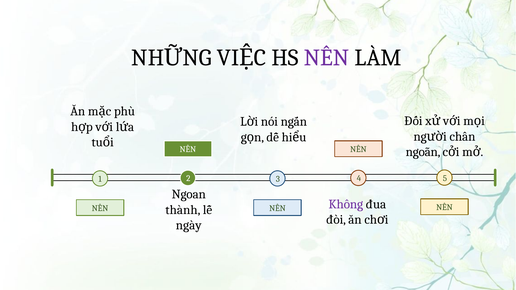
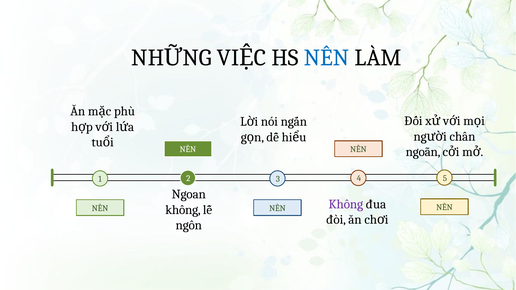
NÊN colour: purple -> blue (327, 58)
thành: thành -> không (183, 210)
ngày: ngày -> ngôn (189, 225)
